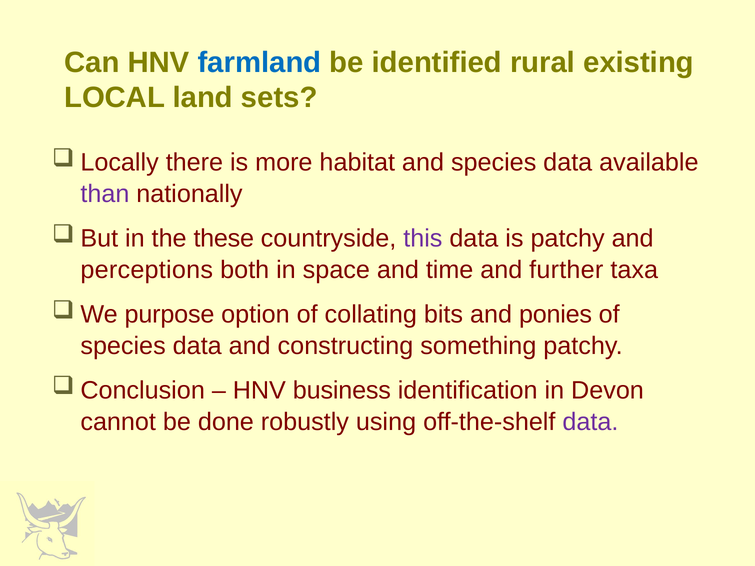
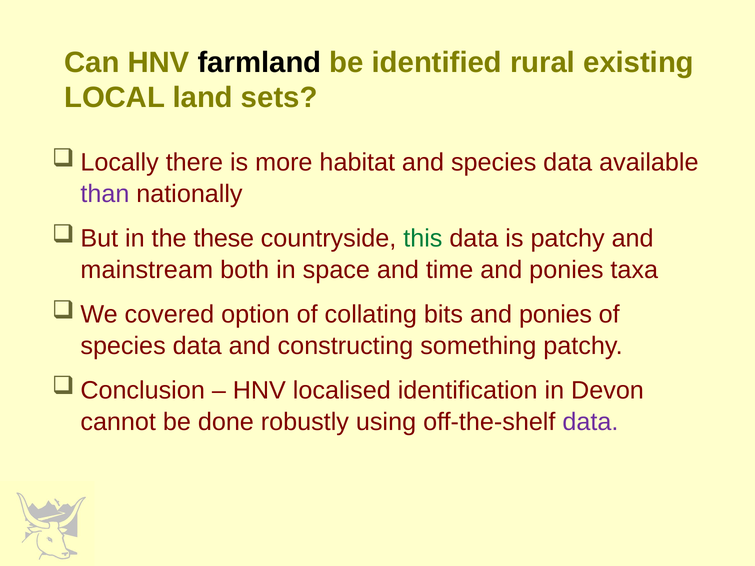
farmland colour: blue -> black (260, 62)
this colour: purple -> green (423, 238)
perceptions: perceptions -> mainstream (147, 270)
time and further: further -> ponies (566, 270)
purpose: purpose -> covered (169, 314)
business: business -> localised (342, 390)
